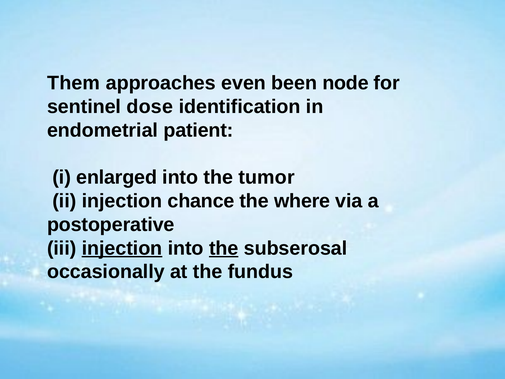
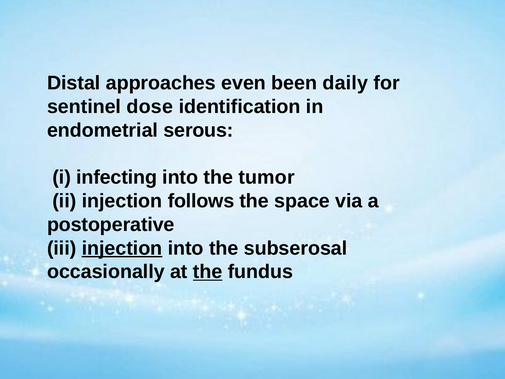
Them: Them -> Distal (74, 83)
node: node -> daily (345, 83)
patient: patient -> serous (198, 130)
enlarged: enlarged -> infecting (117, 177)
chance: chance -> follows (201, 201)
where: where -> space (302, 201)
the underline: present -> none (224, 248)
the underline: none -> present (208, 272)
